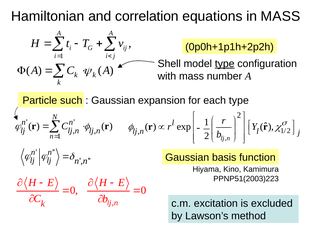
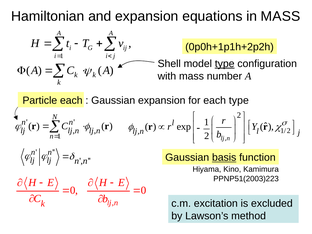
and correlation: correlation -> expansion (147, 16)
Particle such: such -> each (71, 101)
basis underline: none -> present (224, 158)
